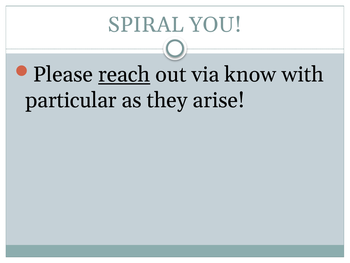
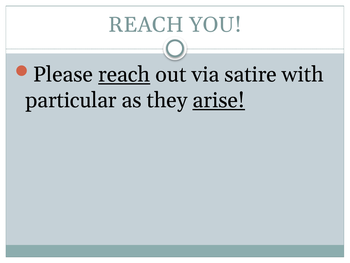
SPIRAL: SPIRAL -> REACH (146, 25)
know: know -> satire (251, 75)
arise underline: none -> present (219, 100)
